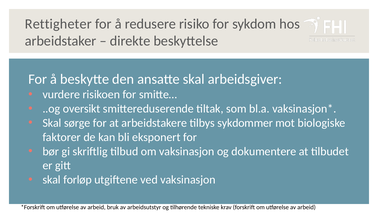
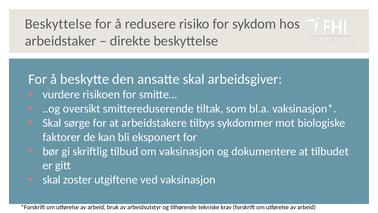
Rettigheter: Rettigheter -> Beskyttelse (58, 24)
forløp: forløp -> zoster (78, 179)
